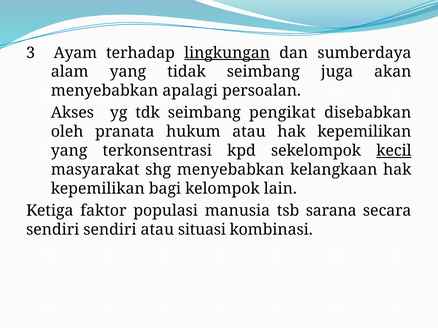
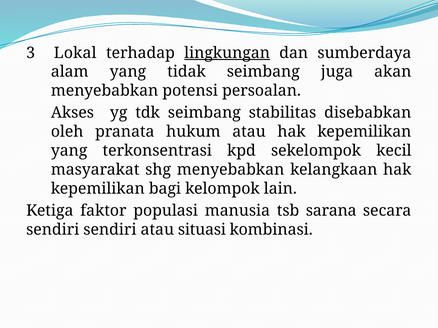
Ayam: Ayam -> Lokal (75, 53)
apalagi: apalagi -> potensi (190, 91)
pengikat: pengikat -> stabilitas (283, 113)
kecil underline: present -> none (394, 151)
